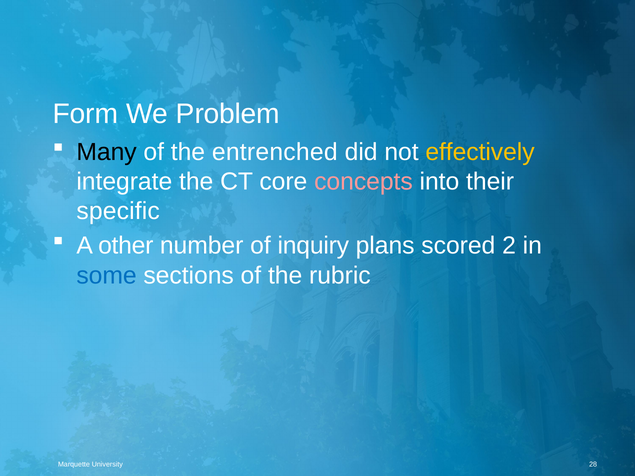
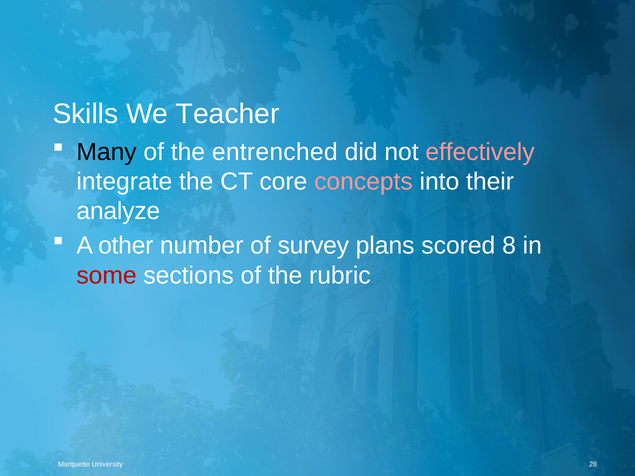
Form: Form -> Skills (85, 114)
Problem: Problem -> Teacher (228, 114)
effectively colour: yellow -> pink (480, 152)
specific: specific -> analyze (118, 211)
inquiry: inquiry -> survey (313, 246)
2: 2 -> 8 (509, 246)
some colour: blue -> red (107, 276)
